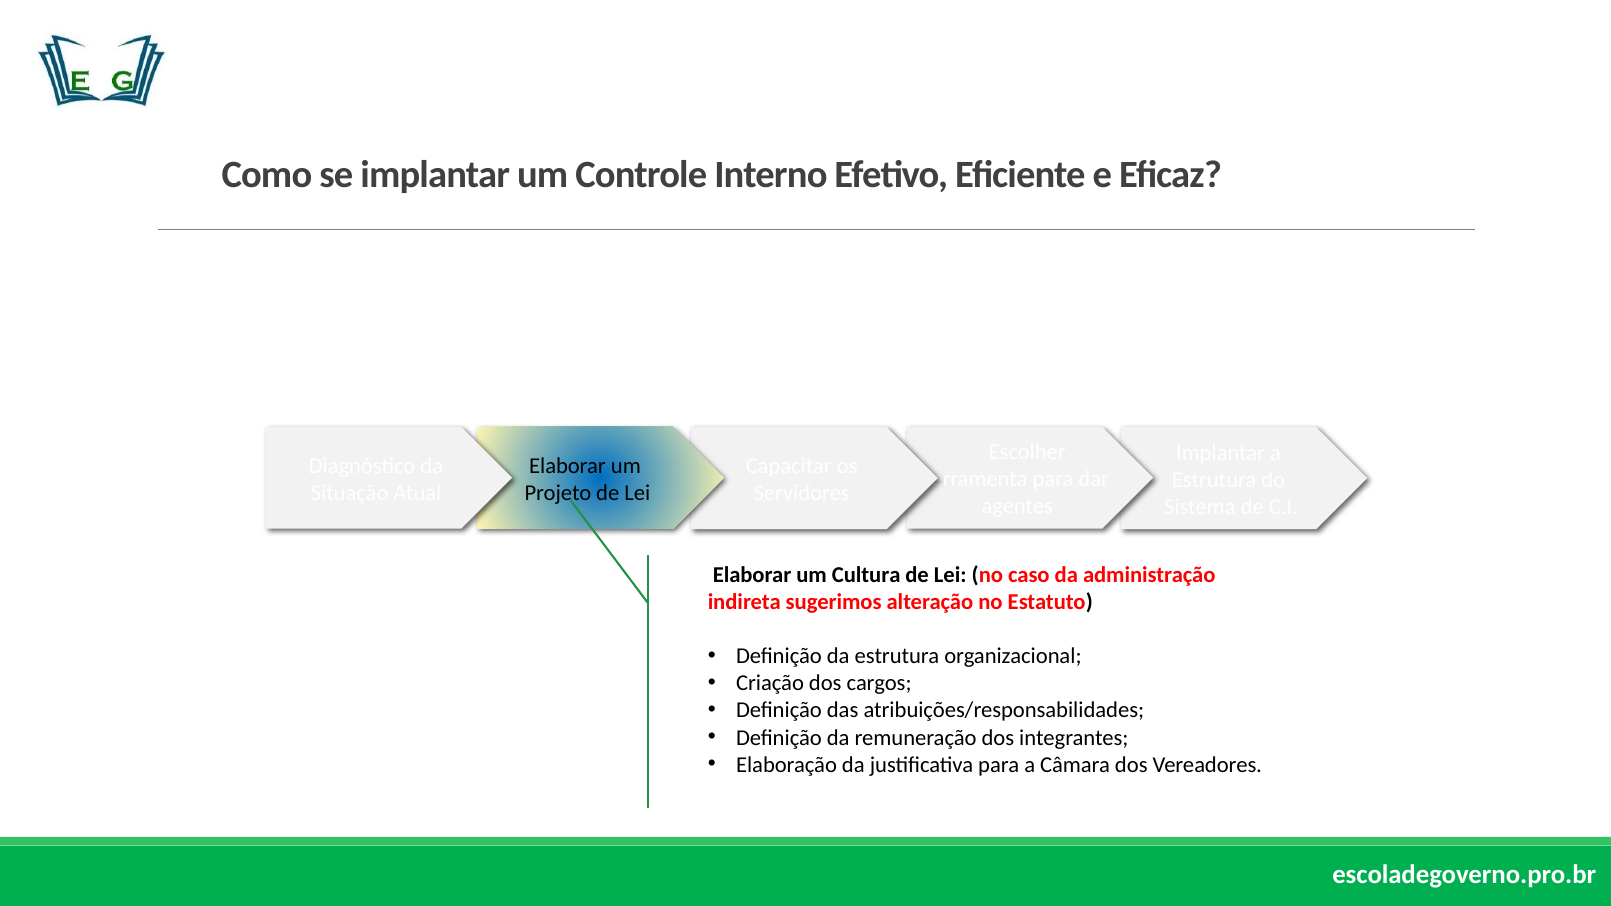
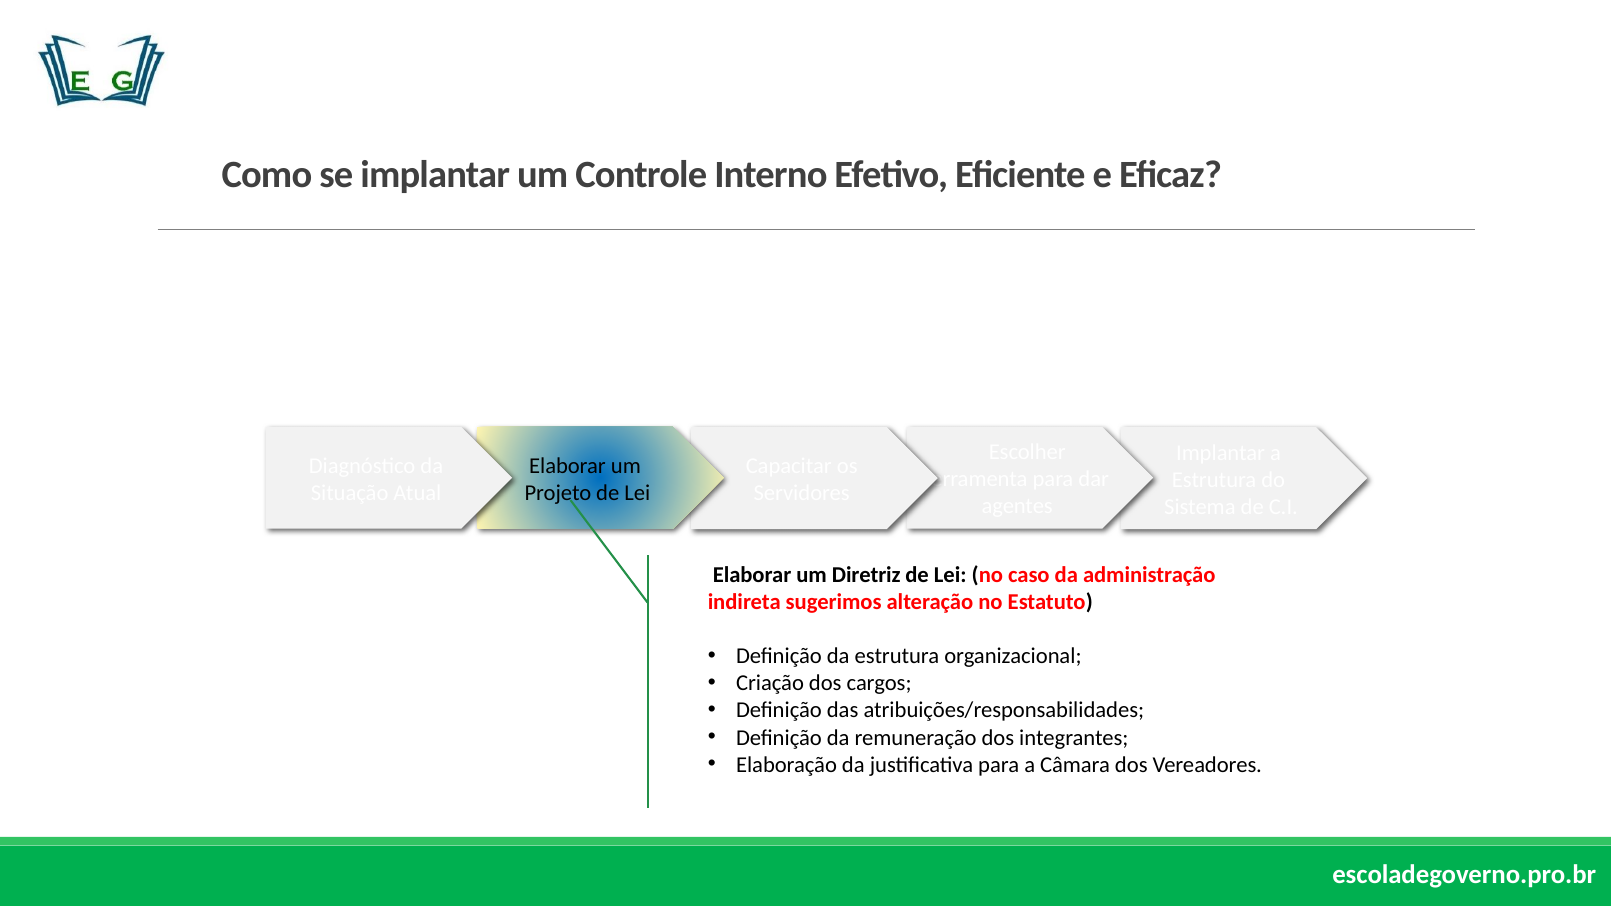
Cultura: Cultura -> Diretriz (866, 575)
